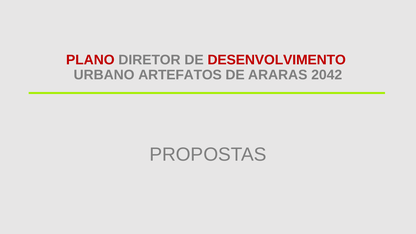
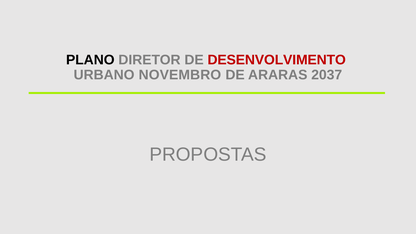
PLANO colour: red -> black (90, 60)
ARTEFATOS: ARTEFATOS -> NOVEMBRO (180, 75)
2042: 2042 -> 2037 (327, 75)
